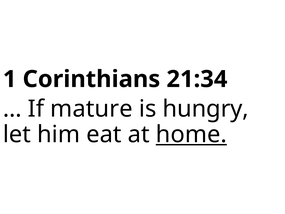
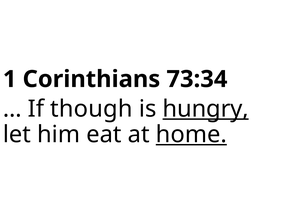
21:34: 21:34 -> 73:34 (197, 79)
mature: mature -> though (91, 109)
hungry underline: none -> present (206, 109)
